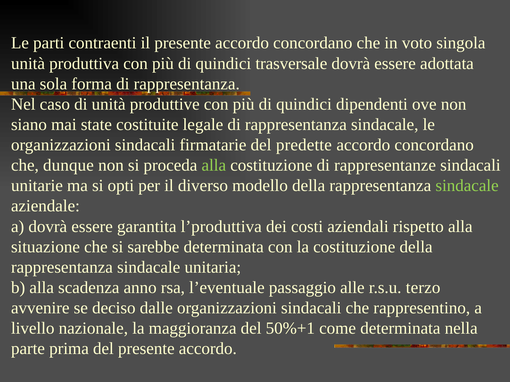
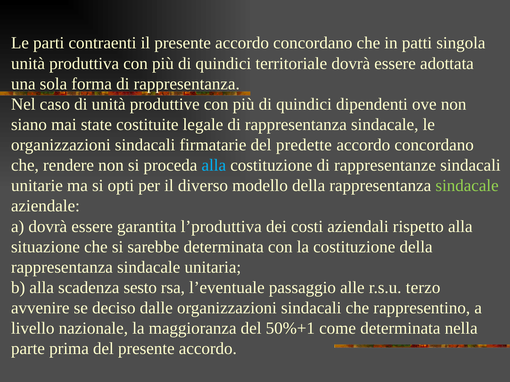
voto: voto -> patti (417, 43)
trasversale: trasversale -> territoriale (291, 63)
dunque: dunque -> rendere (69, 165)
alla colour: light green -> light blue (214, 165)
anno: anno -> sesto (140, 288)
